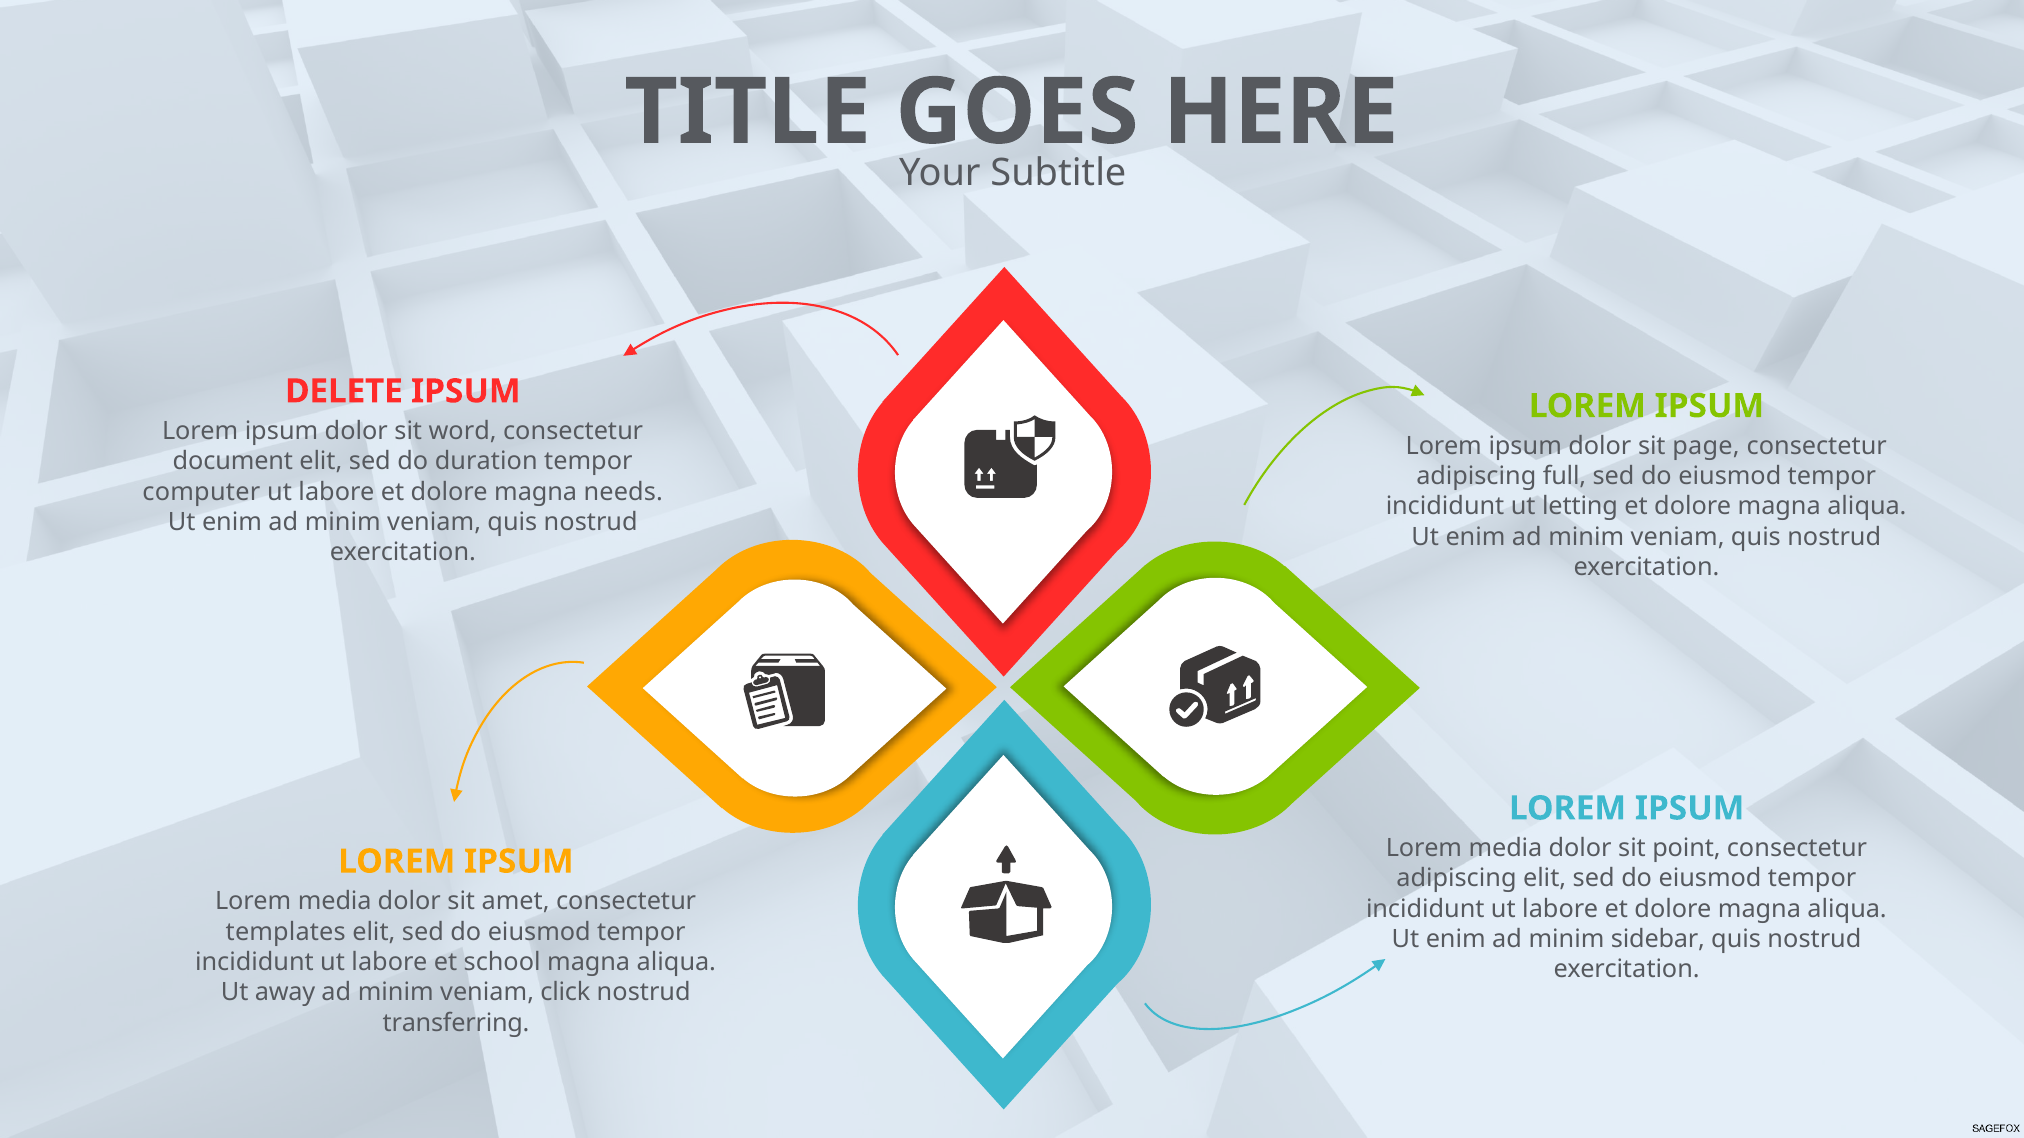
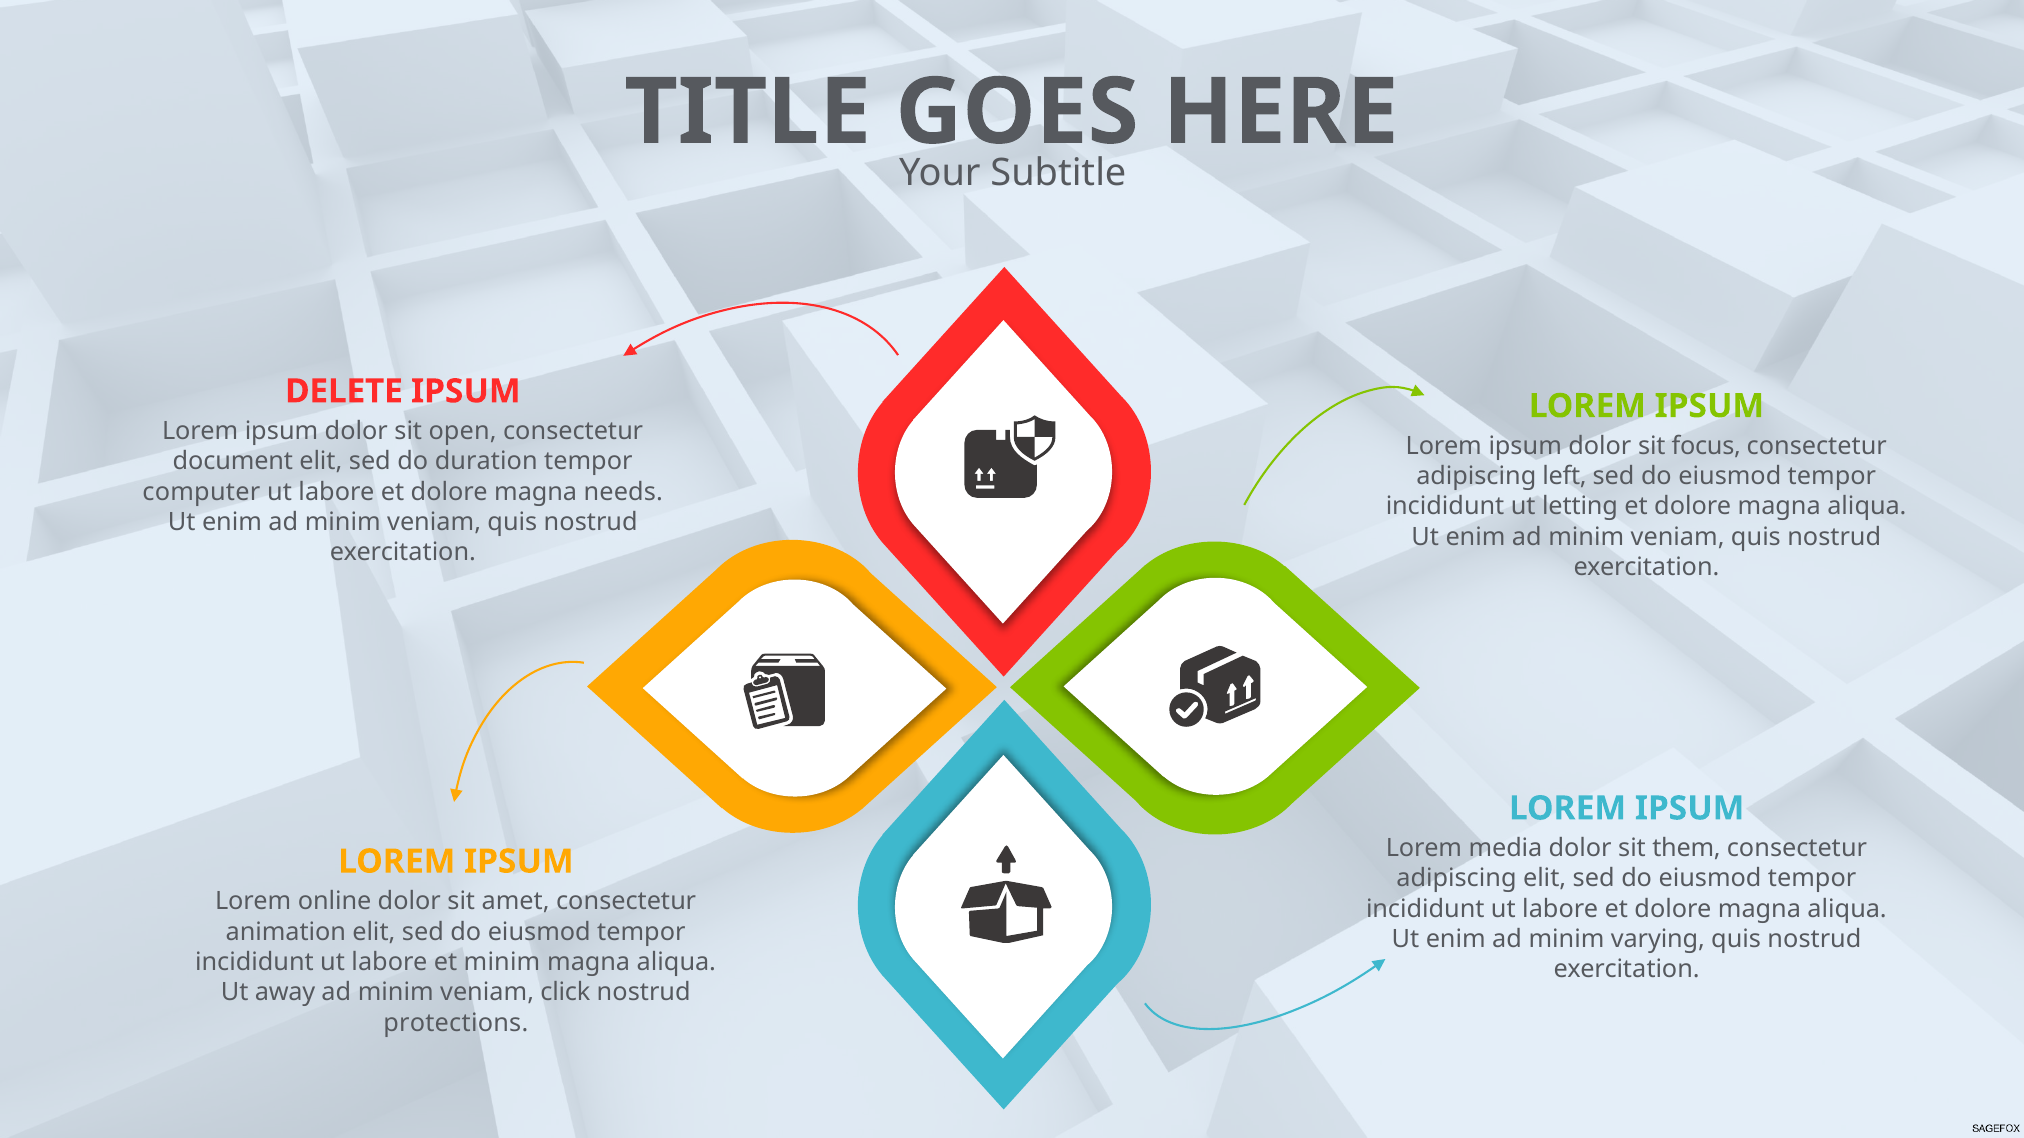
word: word -> open (463, 431)
page: page -> focus (1706, 446)
full: full -> left (1565, 476)
point: point -> them (1687, 849)
media: media -> online (335, 902)
templates: templates -> animation (286, 932)
sidebar: sidebar -> varying (1658, 940)
et school: school -> minim (502, 962)
transferring: transferring -> protections (456, 1023)
